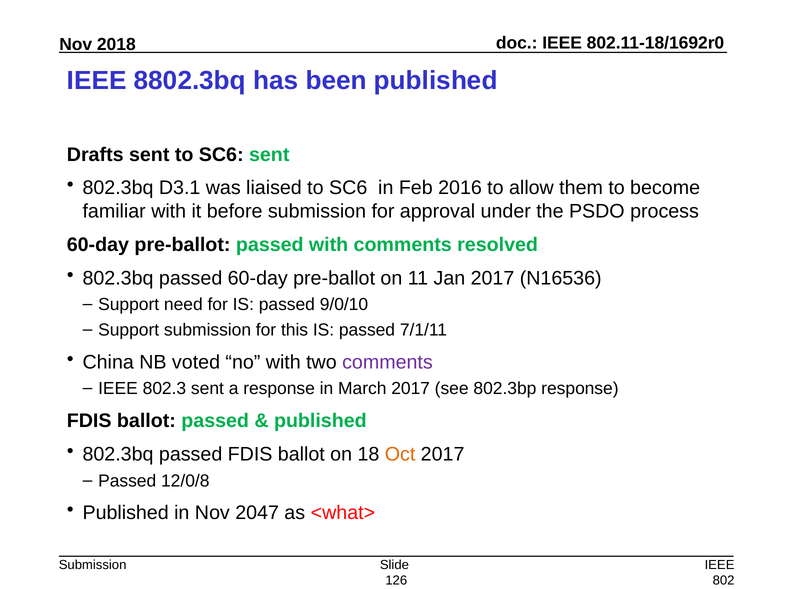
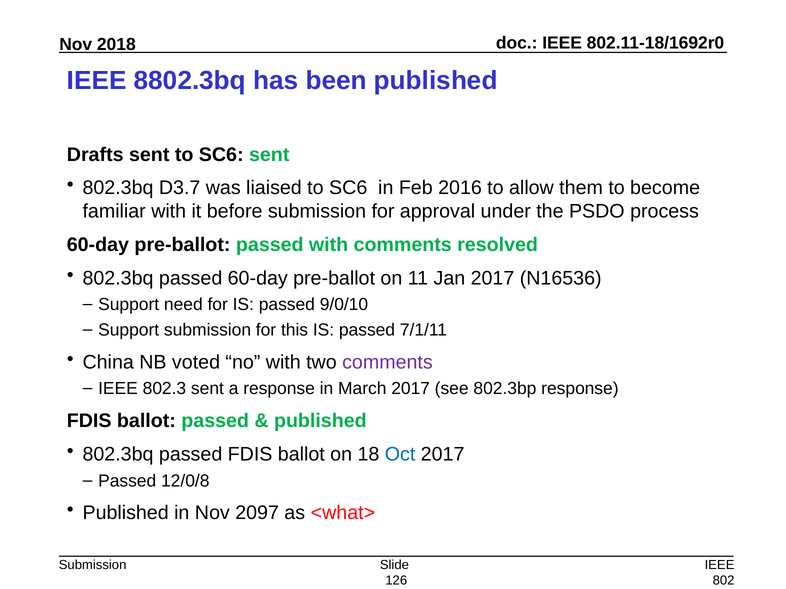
D3.1: D3.1 -> D3.7 (180, 188)
Oct colour: orange -> blue (400, 455)
2047: 2047 -> 2097 (257, 513)
